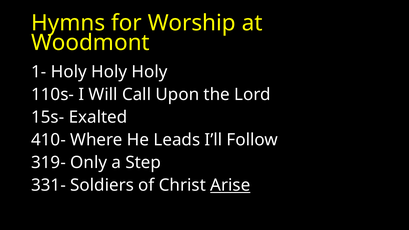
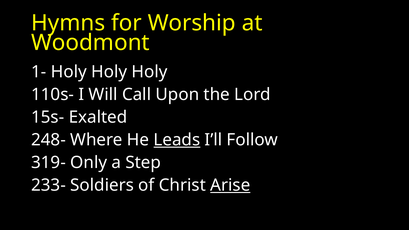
410-: 410- -> 248- (49, 140)
Leads underline: none -> present (177, 140)
331-: 331- -> 233- (49, 185)
